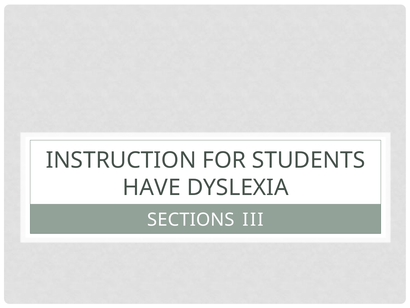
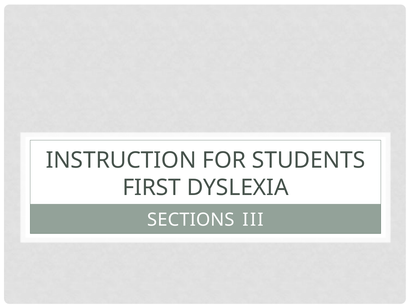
HAVE: HAVE -> FIRST (152, 187)
